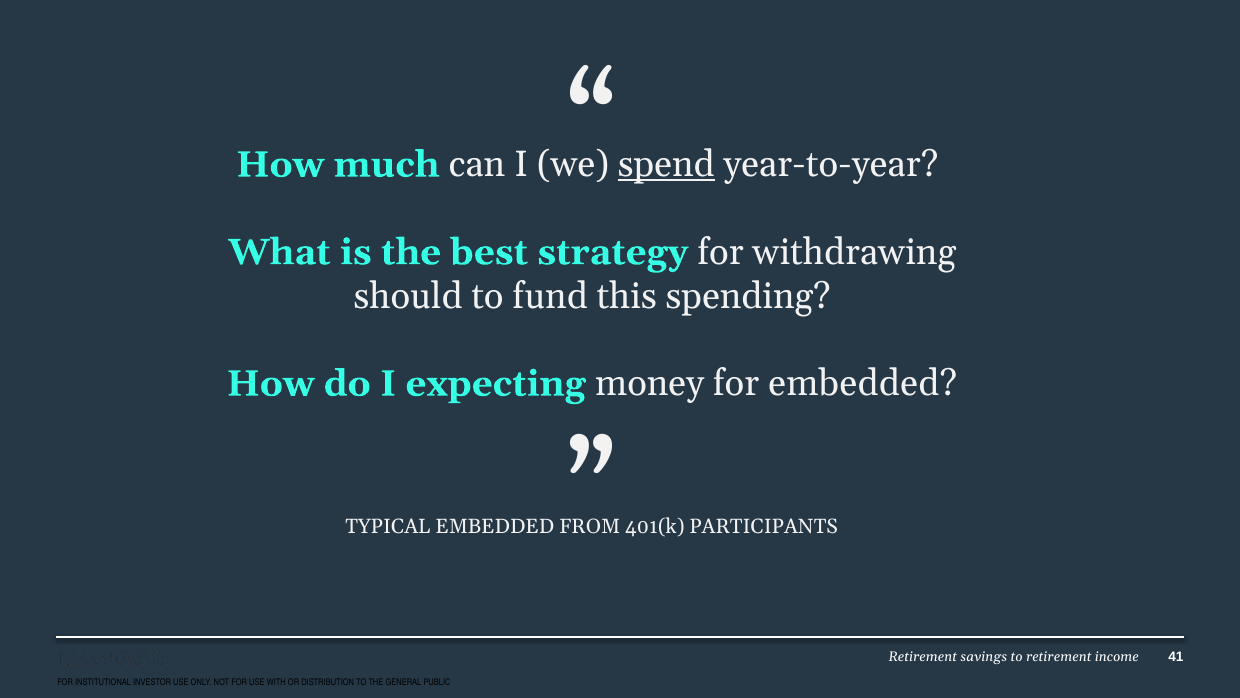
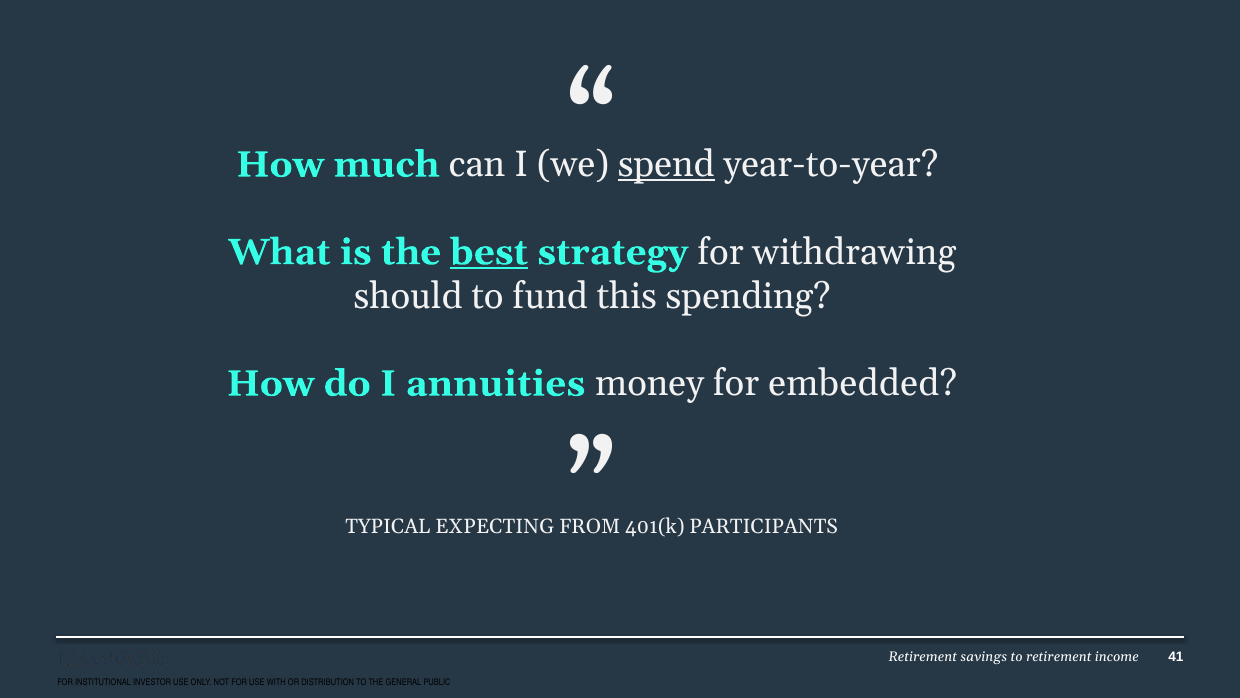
best underline: none -> present (489, 252)
expecting: expecting -> annuities (495, 383)
TYPICAL EMBEDDED: EMBEDDED -> EXPECTING (495, 527)
